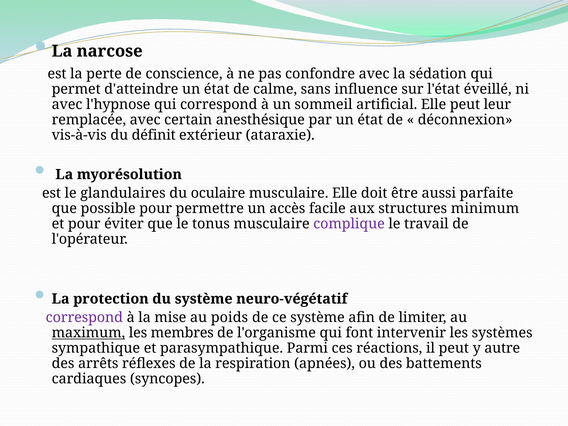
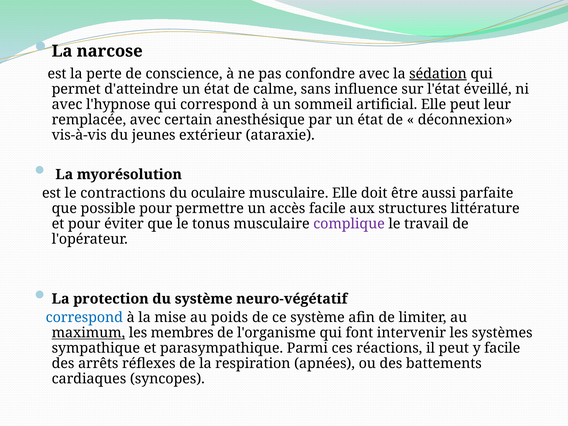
sédation underline: none -> present (438, 74)
définit: définit -> jeunes (154, 135)
glandulaires: glandulaires -> contractions (123, 193)
minimum: minimum -> littérature (485, 209)
correspond colour: purple -> blue (84, 318)
y autre: autre -> facile (502, 348)
